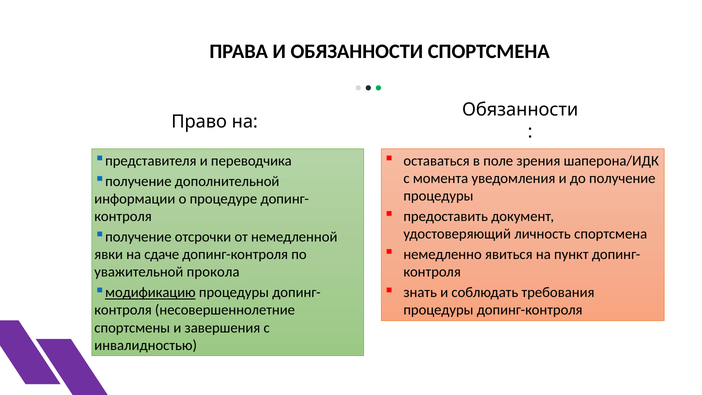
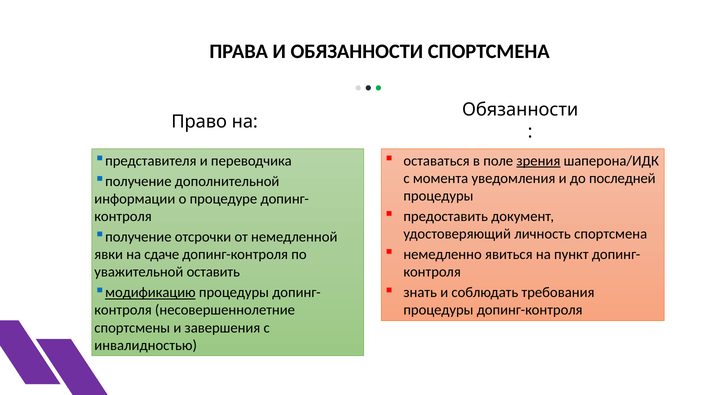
зрения underline: none -> present (538, 161)
до получение: получение -> последней (622, 178)
прокола: прокола -> оставить (213, 272)
